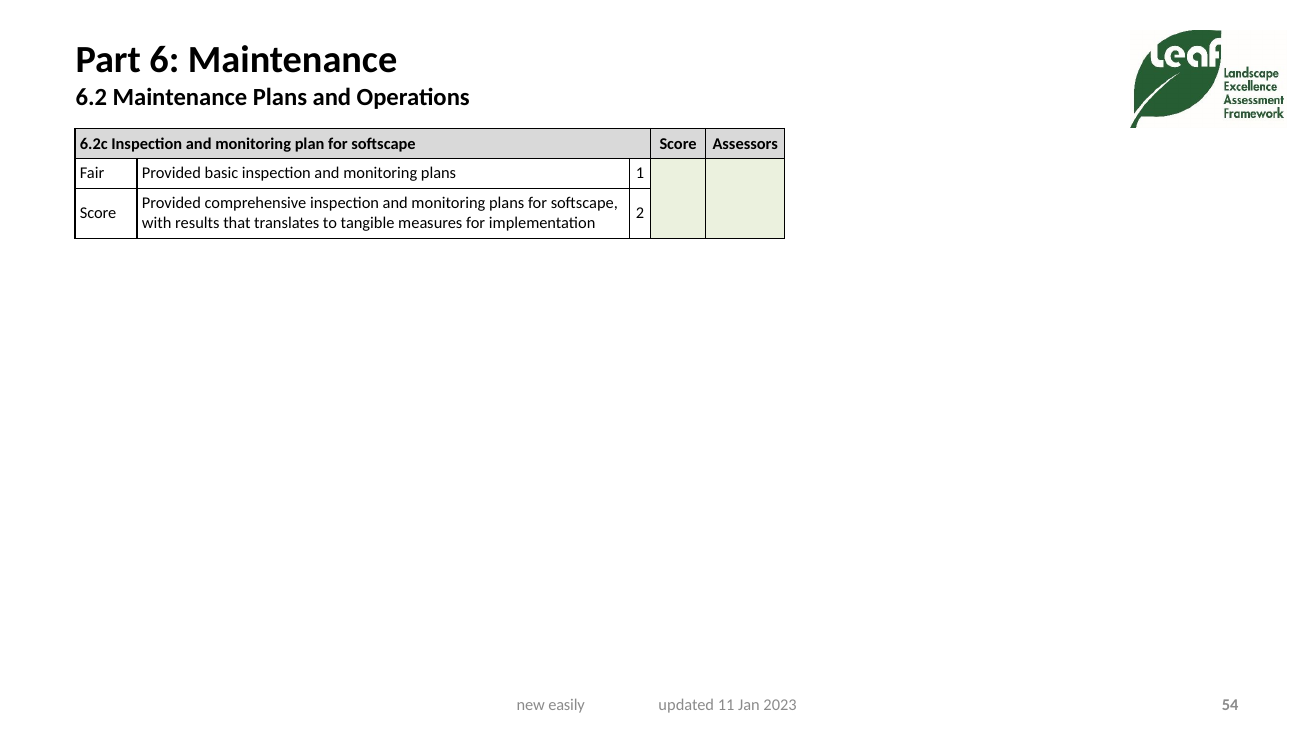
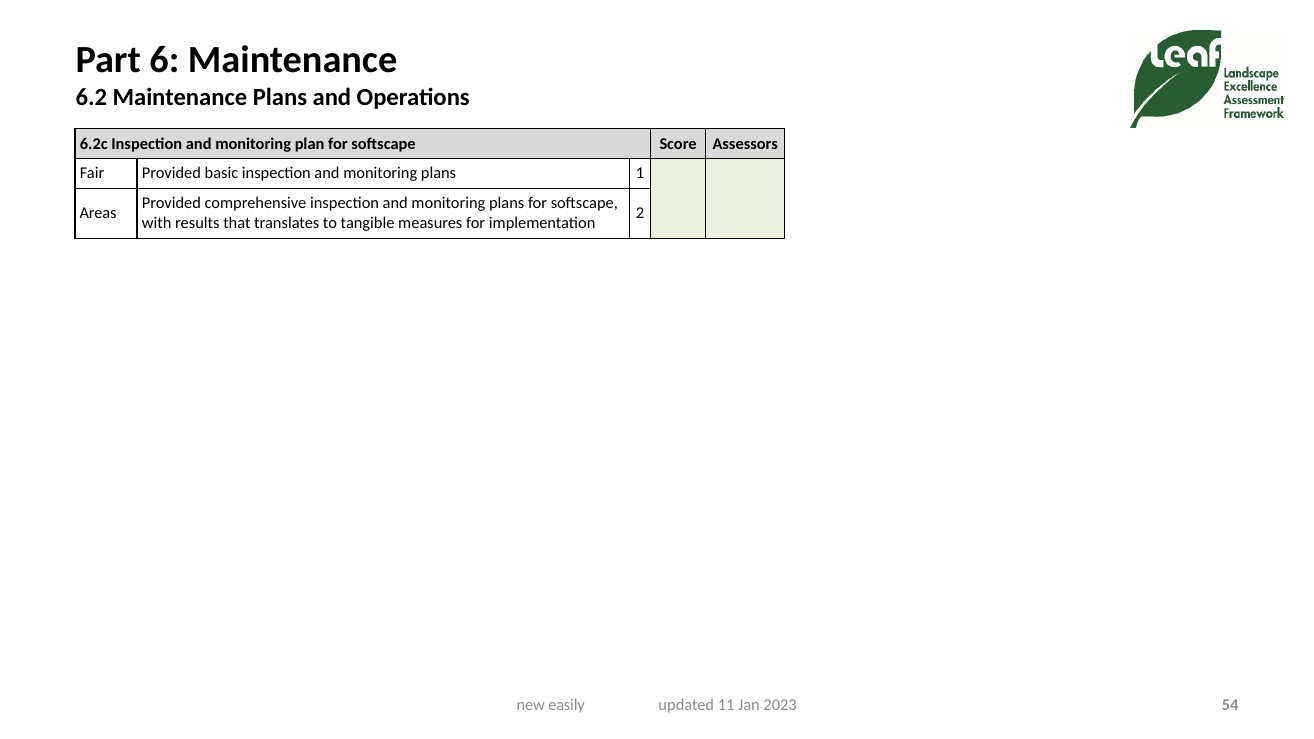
Score: Score -> Areas (98, 213)
